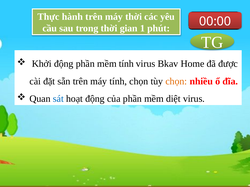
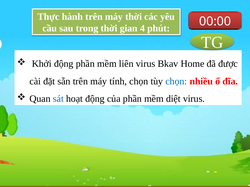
1: 1 -> 4 (142, 28)
mềm tính: tính -> liên (126, 64)
chọn colour: orange -> blue (176, 81)
